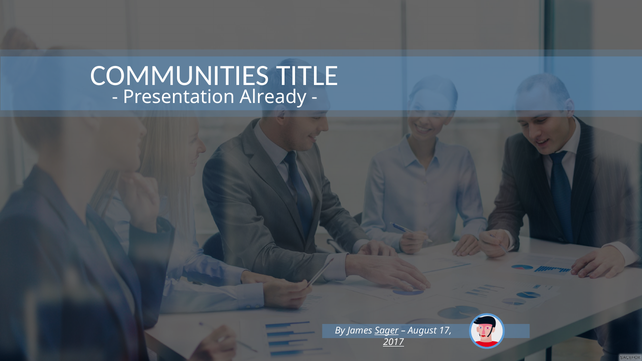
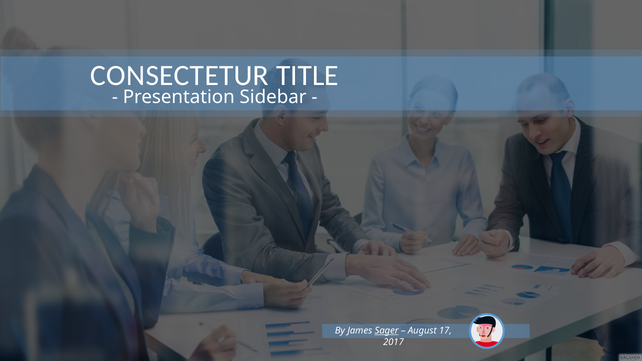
COMMUNITIES: COMMUNITIES -> CONSECTETUR (180, 76)
Already: Already -> Sidebar (273, 97)
2017 underline: present -> none (393, 342)
